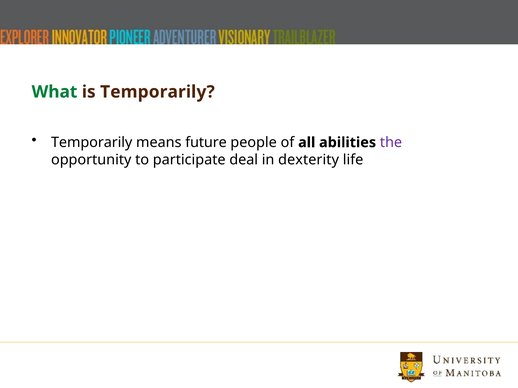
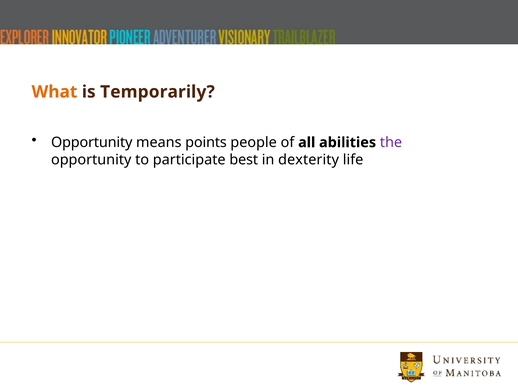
What colour: green -> orange (54, 92)
Temporarily: Temporarily -> Opportunity (92, 143)
future: future -> points (206, 143)
deal: deal -> best (244, 160)
